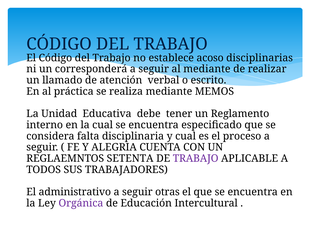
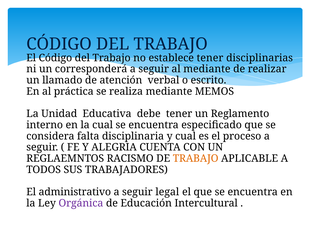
establece acoso: acoso -> tener (210, 58)
SETENTA: SETENTA -> RACISMO (130, 158)
TRABAJO colour: purple -> orange (196, 158)
otras: otras -> legal (167, 192)
